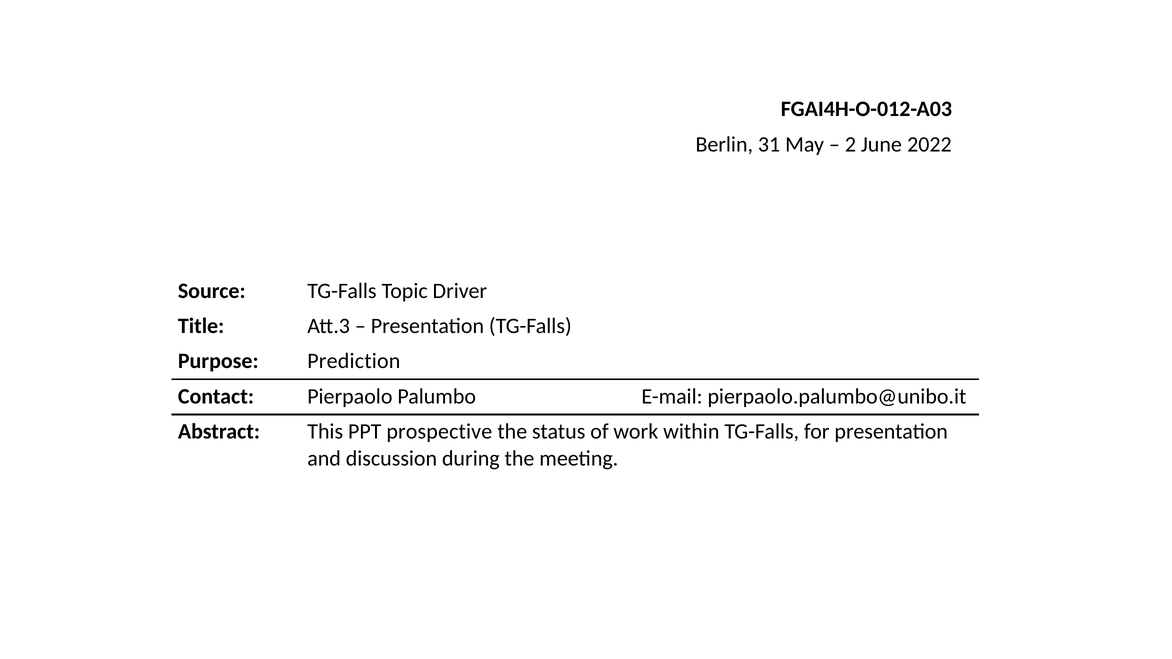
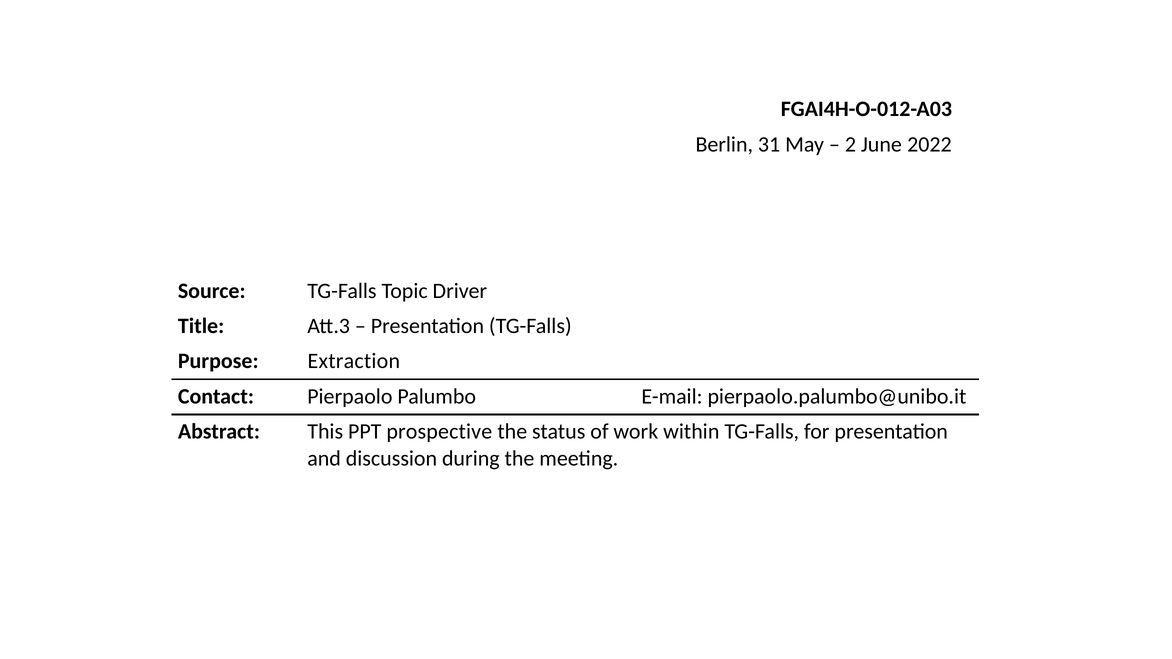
Prediction: Prediction -> Extraction (354, 361)
